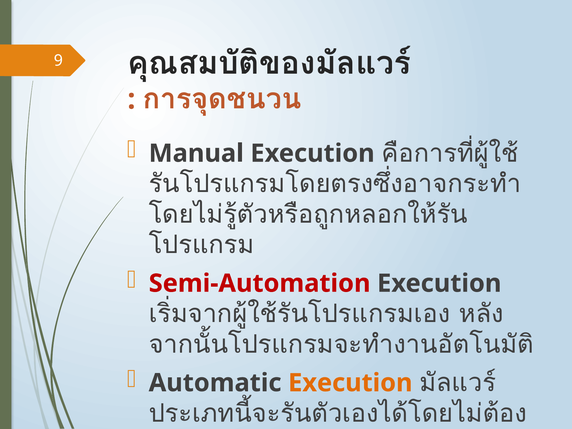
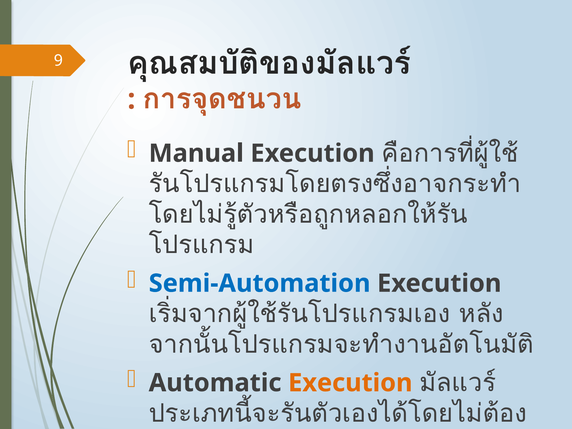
Semi-Automation colour: red -> blue (260, 283)
